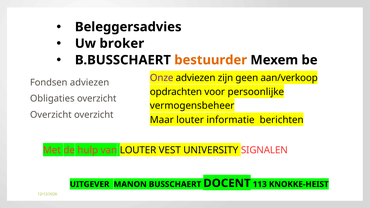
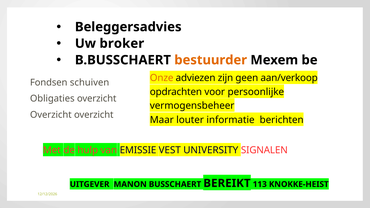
Onze colour: purple -> orange (162, 78)
Fondsen adviezen: adviezen -> schuiven (90, 83)
van LOUTER: LOUTER -> EMISSIE (138, 150)
DOCENT: DOCENT -> BEREIKT (227, 183)
